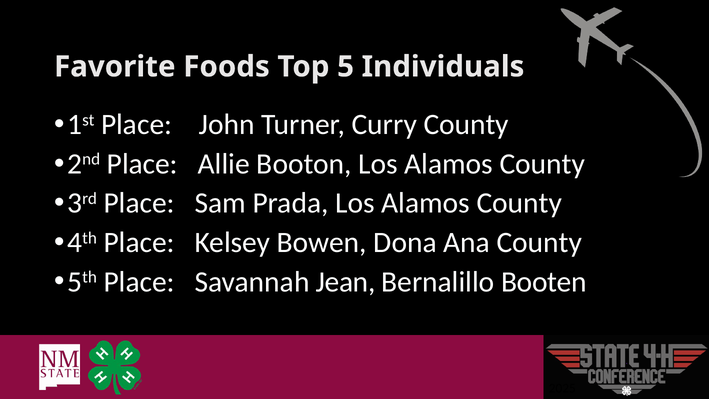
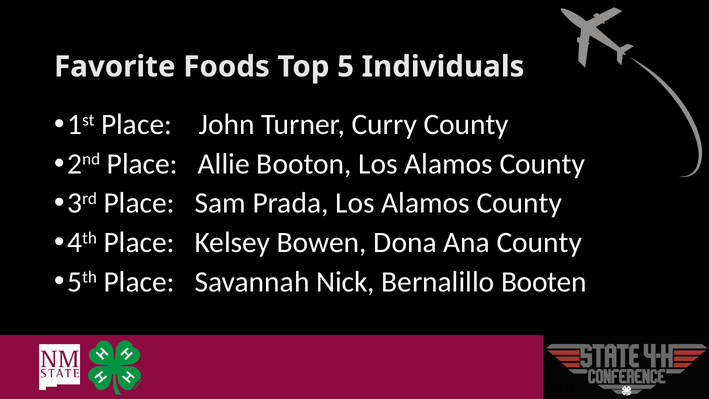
Jean: Jean -> Nick (345, 282)
